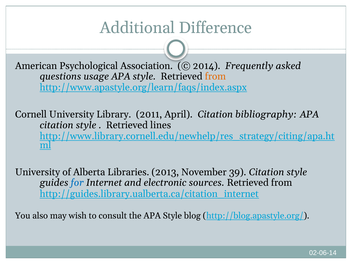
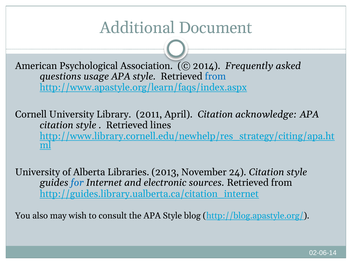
Difference: Difference -> Document (215, 28)
from colour: orange -> blue (215, 76)
bibliography: bibliography -> acknowledge (266, 115)
39: 39 -> 24 (238, 172)
